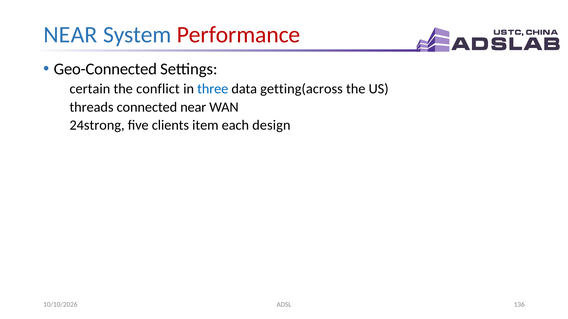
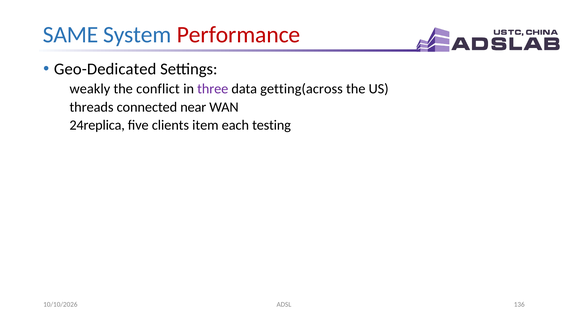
NEAR: NEAR -> SAME (71, 35)
Geo-Connected: Geo-Connected -> Geo-Dedicated (105, 69)
certain: certain -> weakly (90, 89)
three colour: blue -> purple (213, 89)
24strong: 24strong -> 24replica (97, 125)
design: design -> testing (272, 125)
